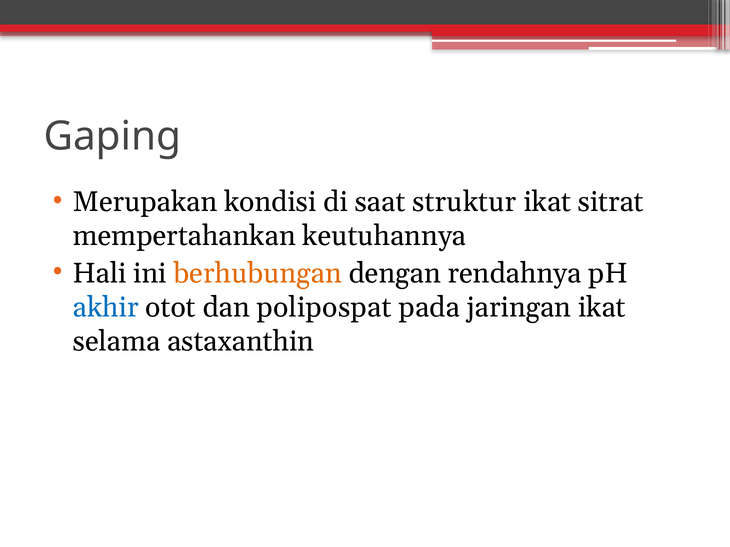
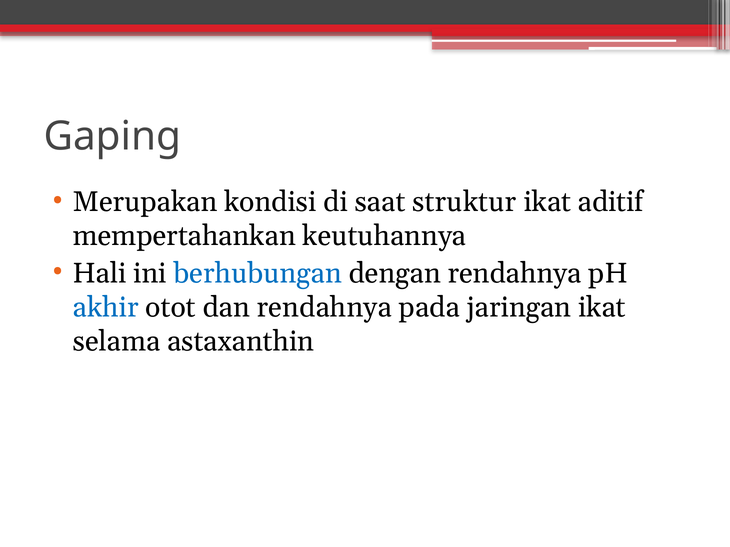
sitrat: sitrat -> aditif (611, 202)
berhubungan colour: orange -> blue (258, 273)
dan polipospat: polipospat -> rendahnya (324, 307)
